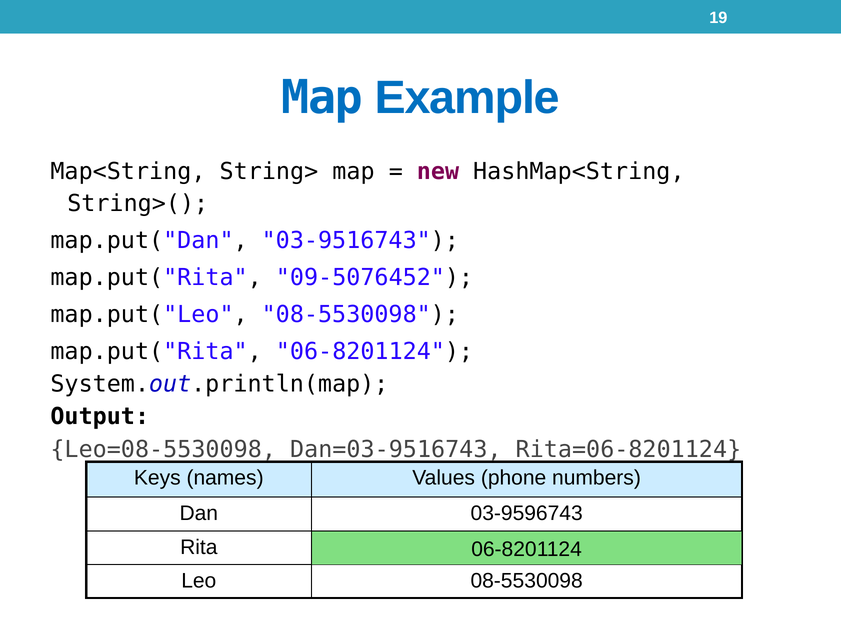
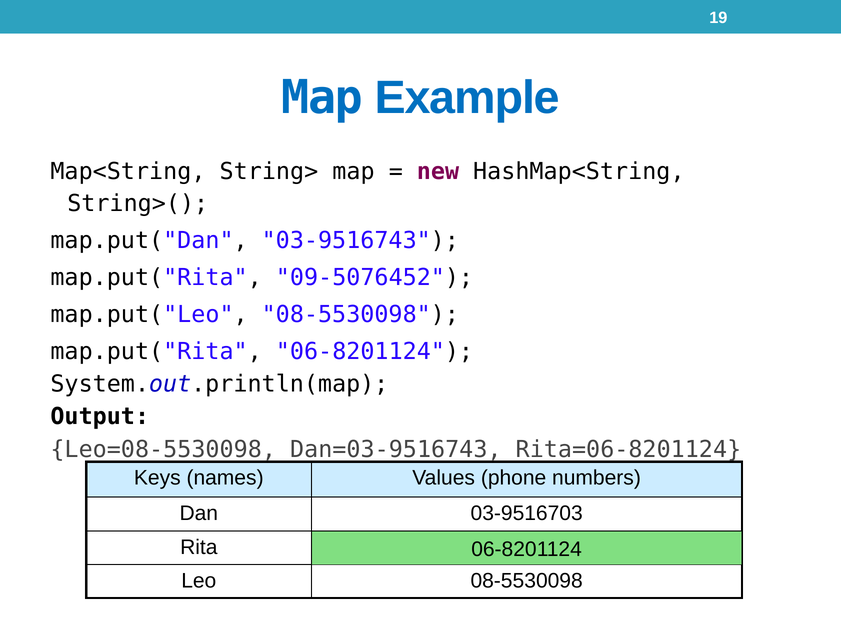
03-9596743: 03-9596743 -> 03-9516703 (527, 513)
